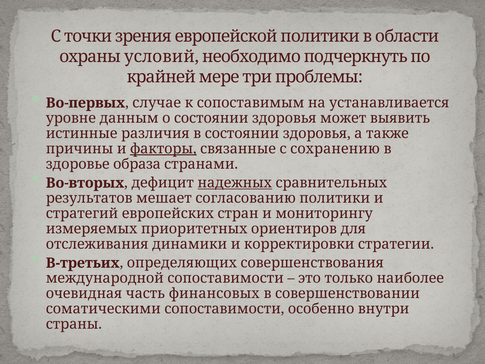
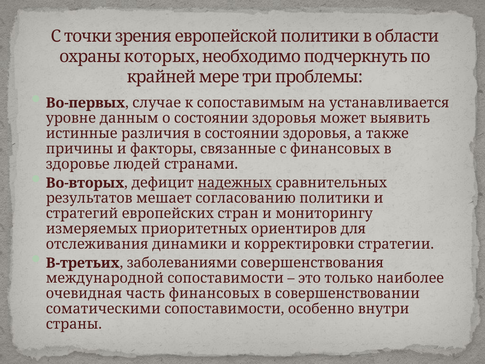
условий: условий -> которых (162, 57)
факторы underline: present -> none (163, 149)
с сохранению: сохранению -> финансовых (335, 149)
образа: образа -> людей (137, 164)
определяющих: определяющих -> заболеваниями (182, 263)
